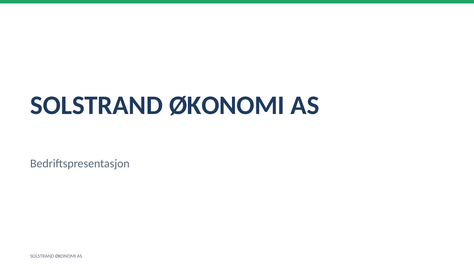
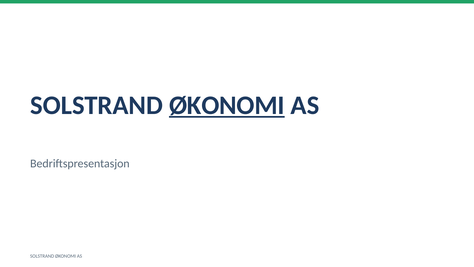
ØKONOMI underline: none -> present (227, 105)
